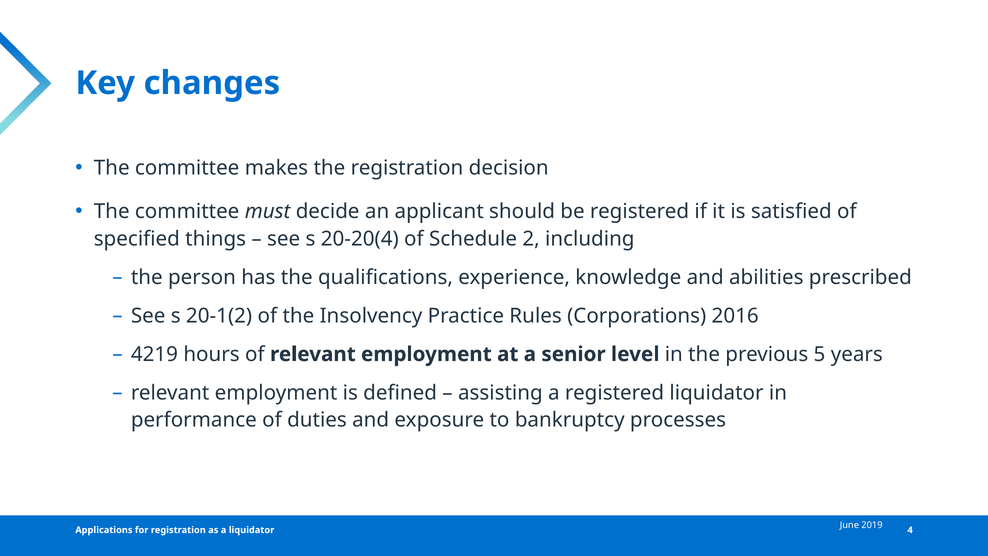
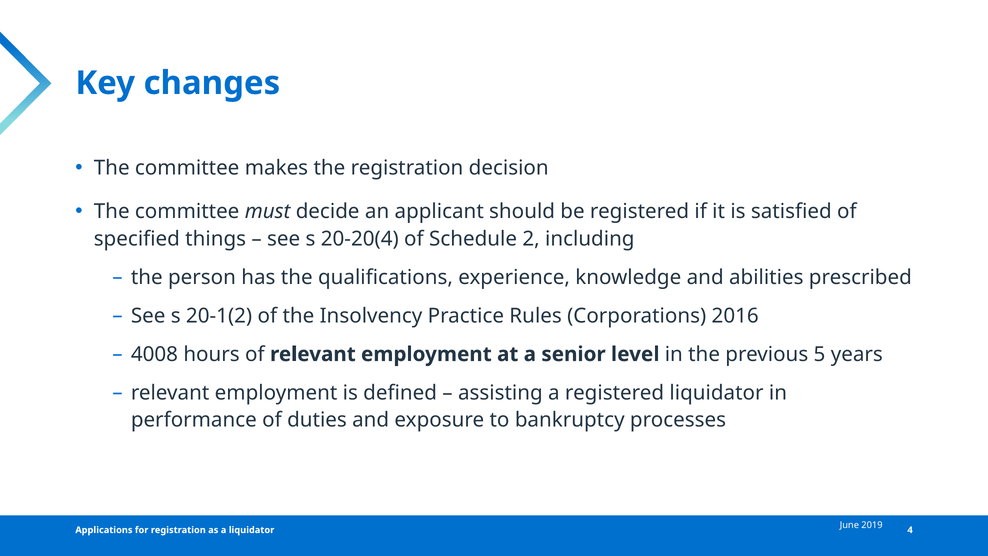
4219: 4219 -> 4008 (154, 354)
